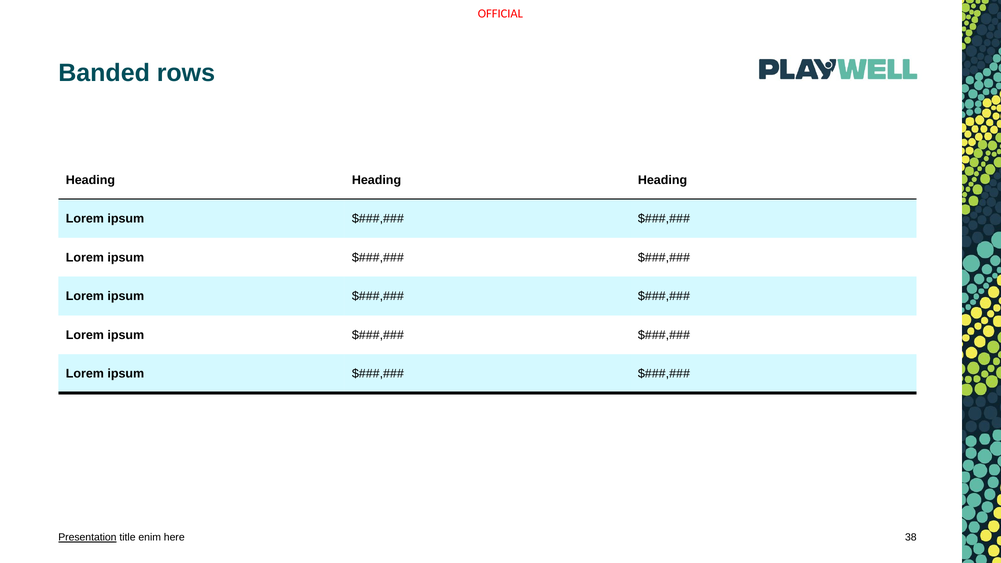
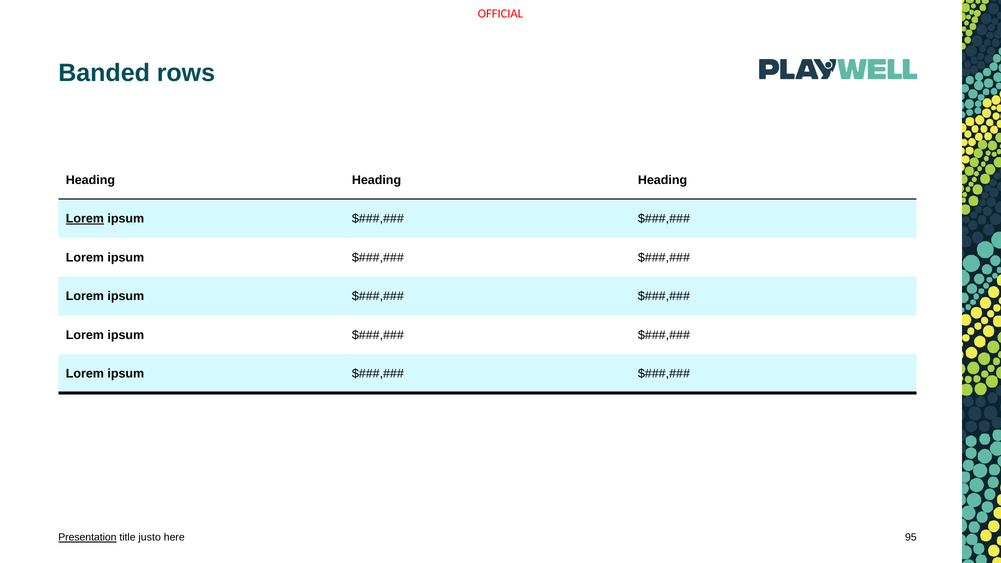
Lorem underline: none -> present (85, 219)
enim: enim -> justo (150, 538)
38: 38 -> 95 (911, 538)
